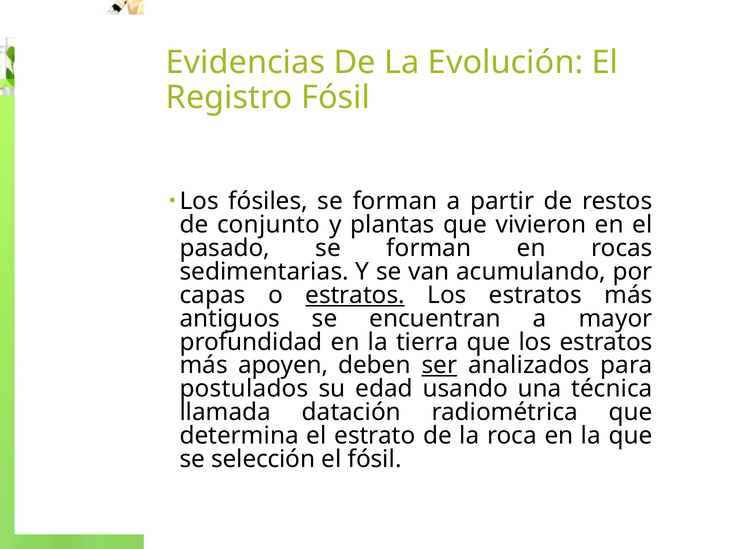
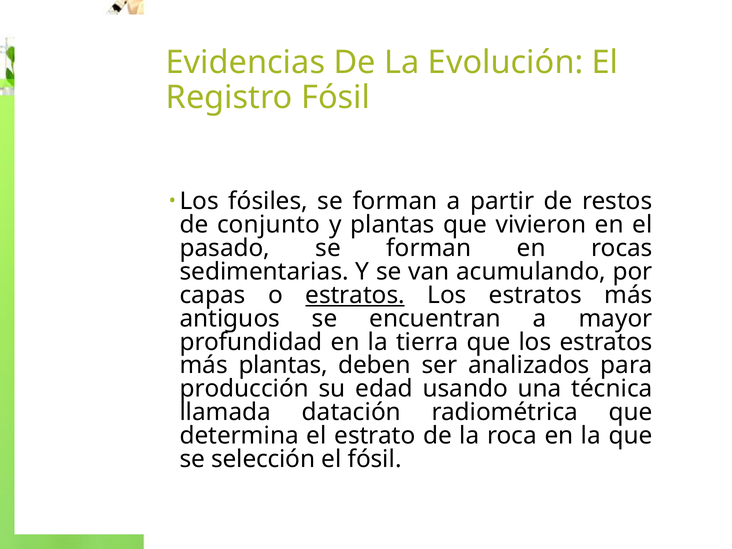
más apoyen: apoyen -> plantas (283, 365)
ser underline: present -> none (439, 365)
postulados: postulados -> producción (244, 389)
